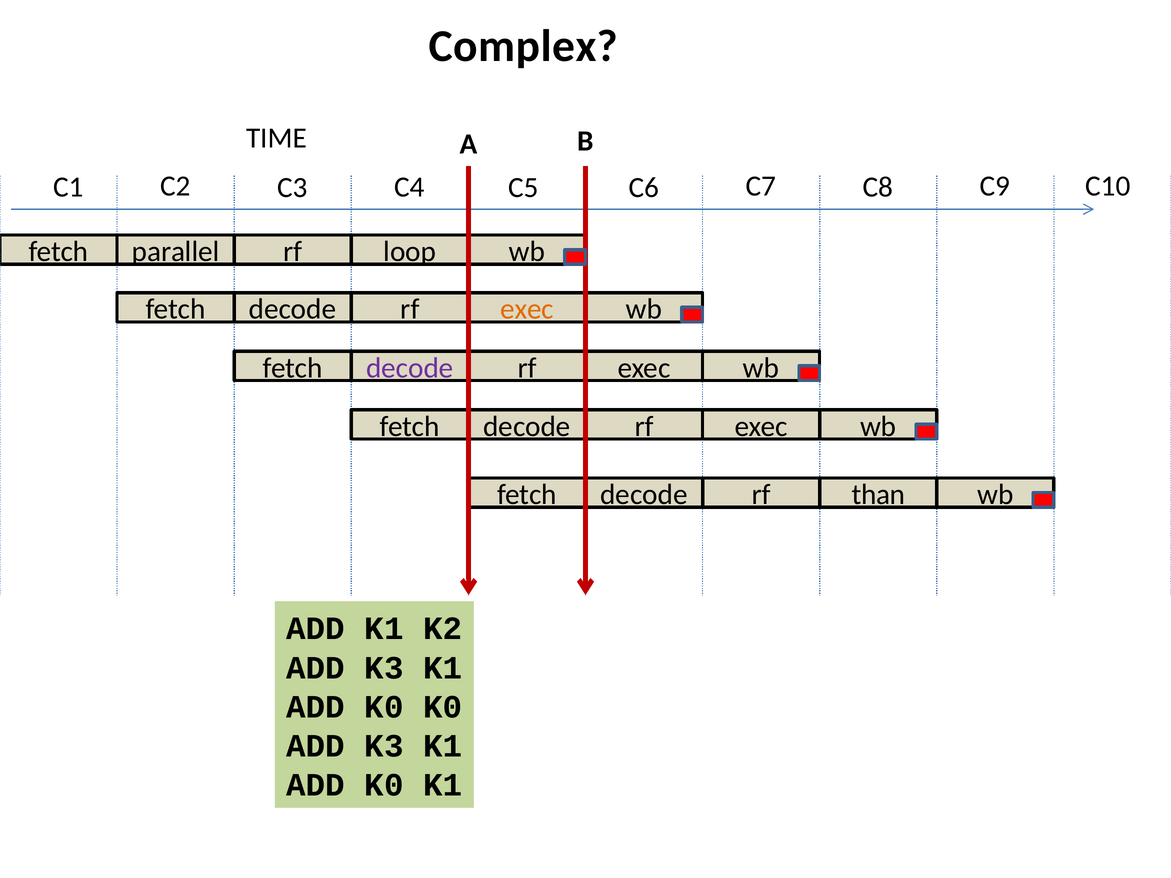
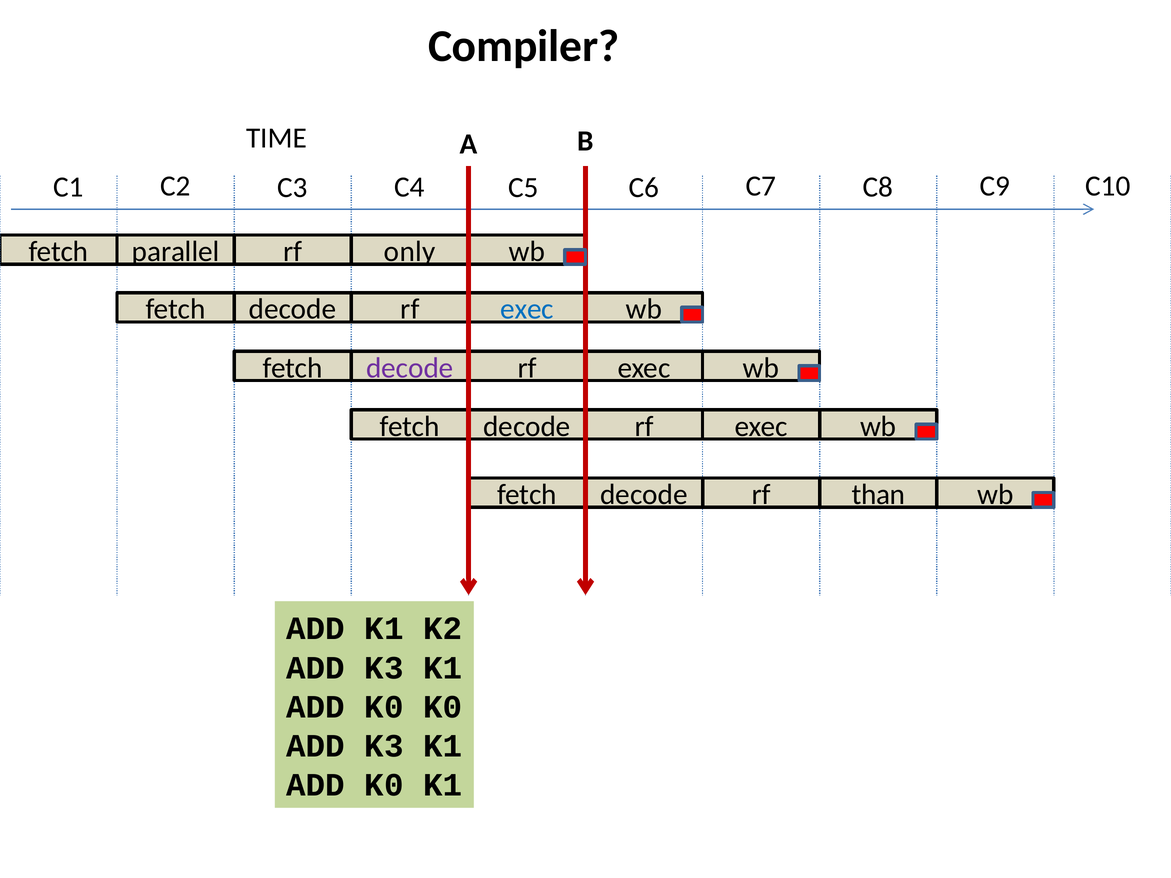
Complex: Complex -> Compiler (524, 46)
loop: loop -> only (410, 252)
exec colour: orange -> blue (527, 309)
